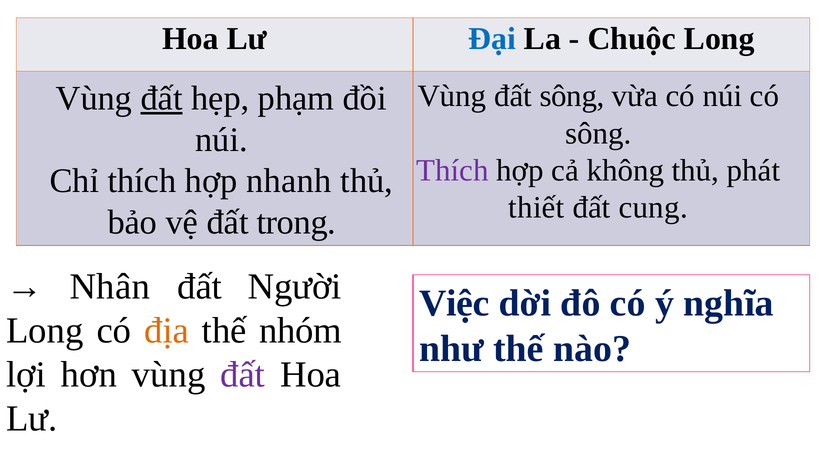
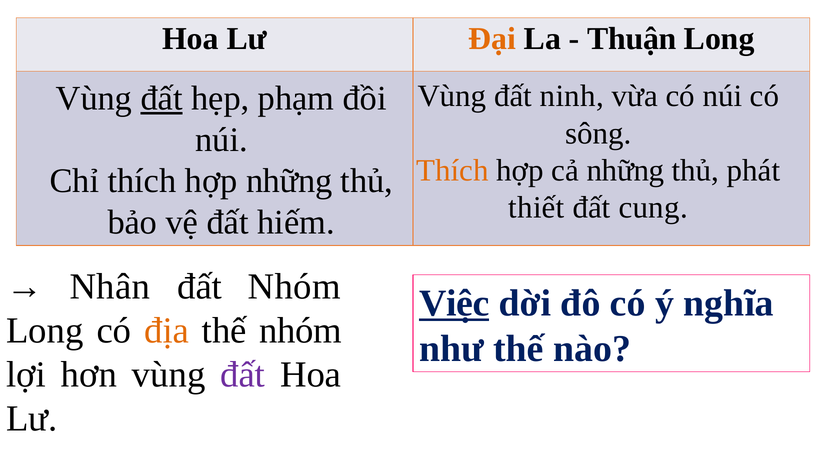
Đại colour: blue -> orange (492, 38)
Chuộc: Chuộc -> Thuận (632, 38)
đất sông: sông -> ninh (572, 96)
Thích colour: purple -> orange (453, 170)
cả không: không -> những (626, 170)
hợp nhanh: nhanh -> những (289, 181)
trong: trong -> hiếm (296, 222)
đất Người: Người -> Nhóm (294, 286)
Việc underline: none -> present (454, 303)
